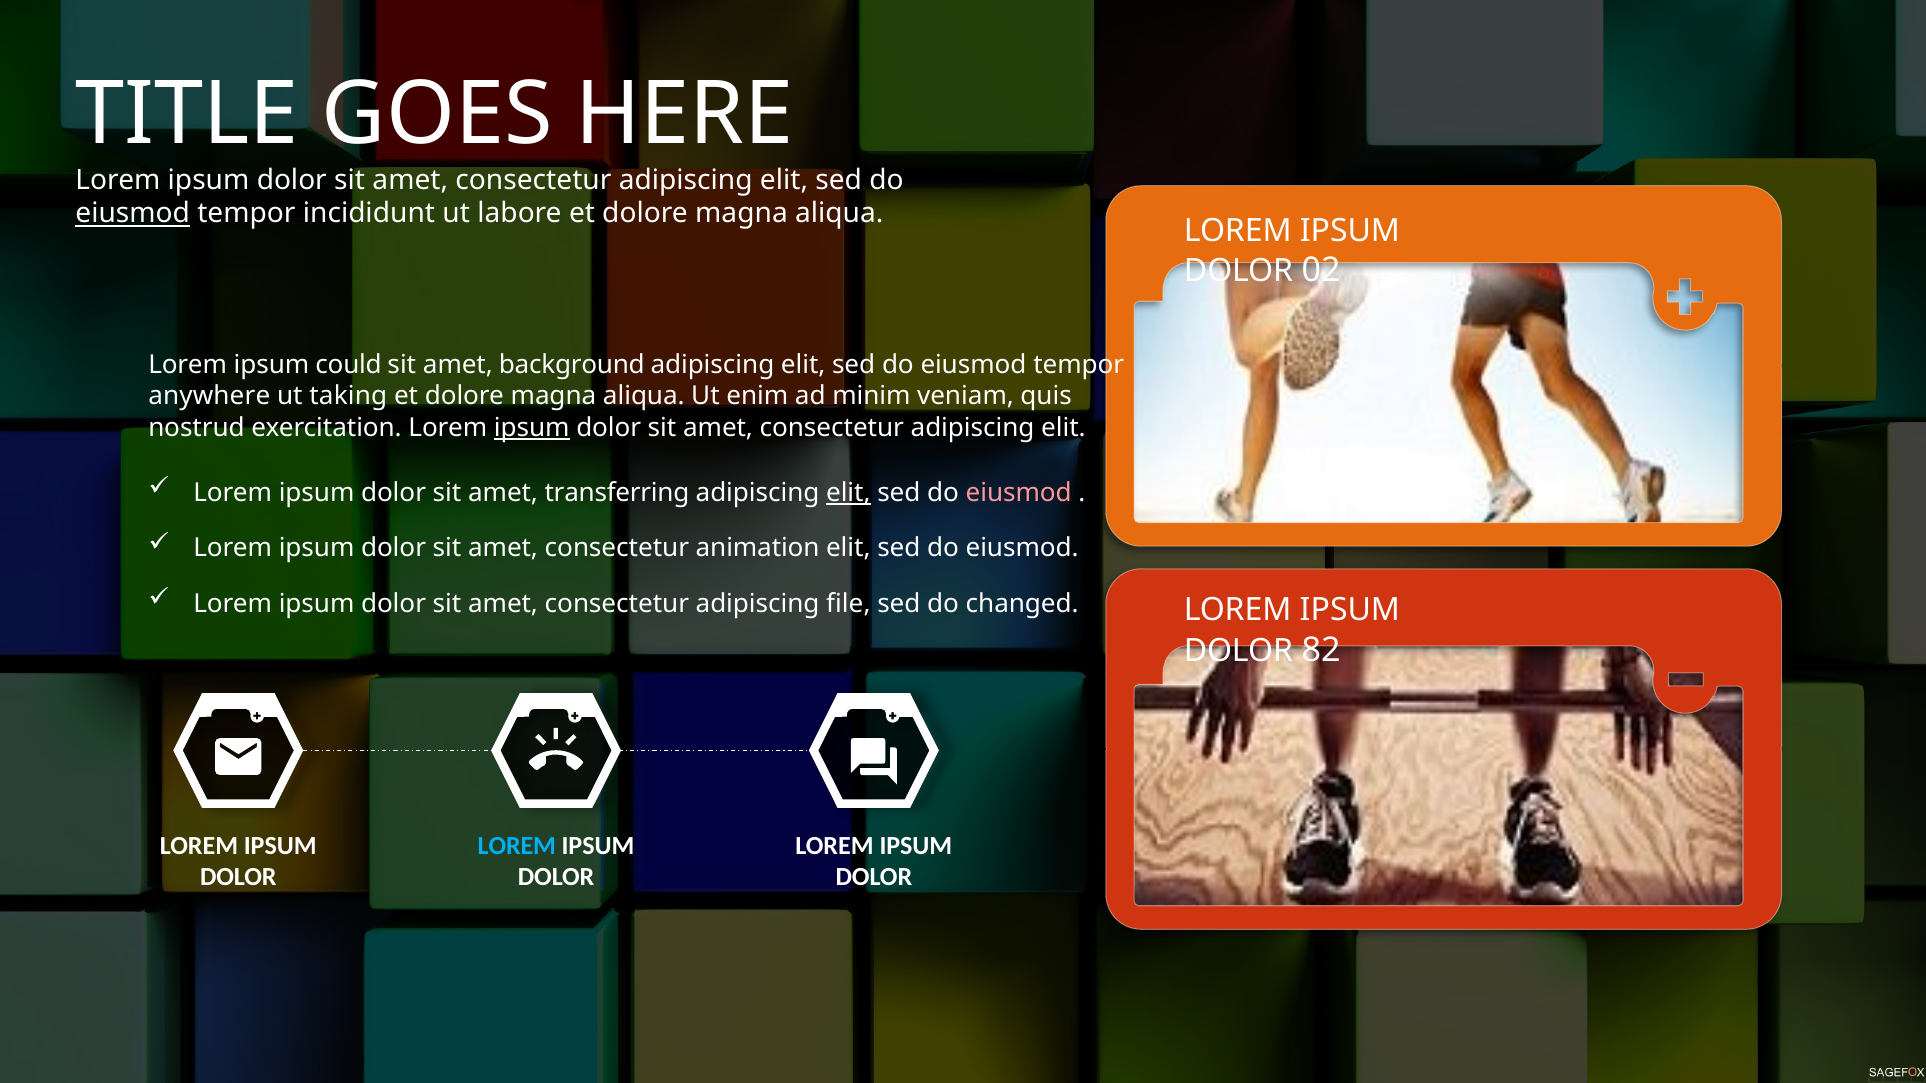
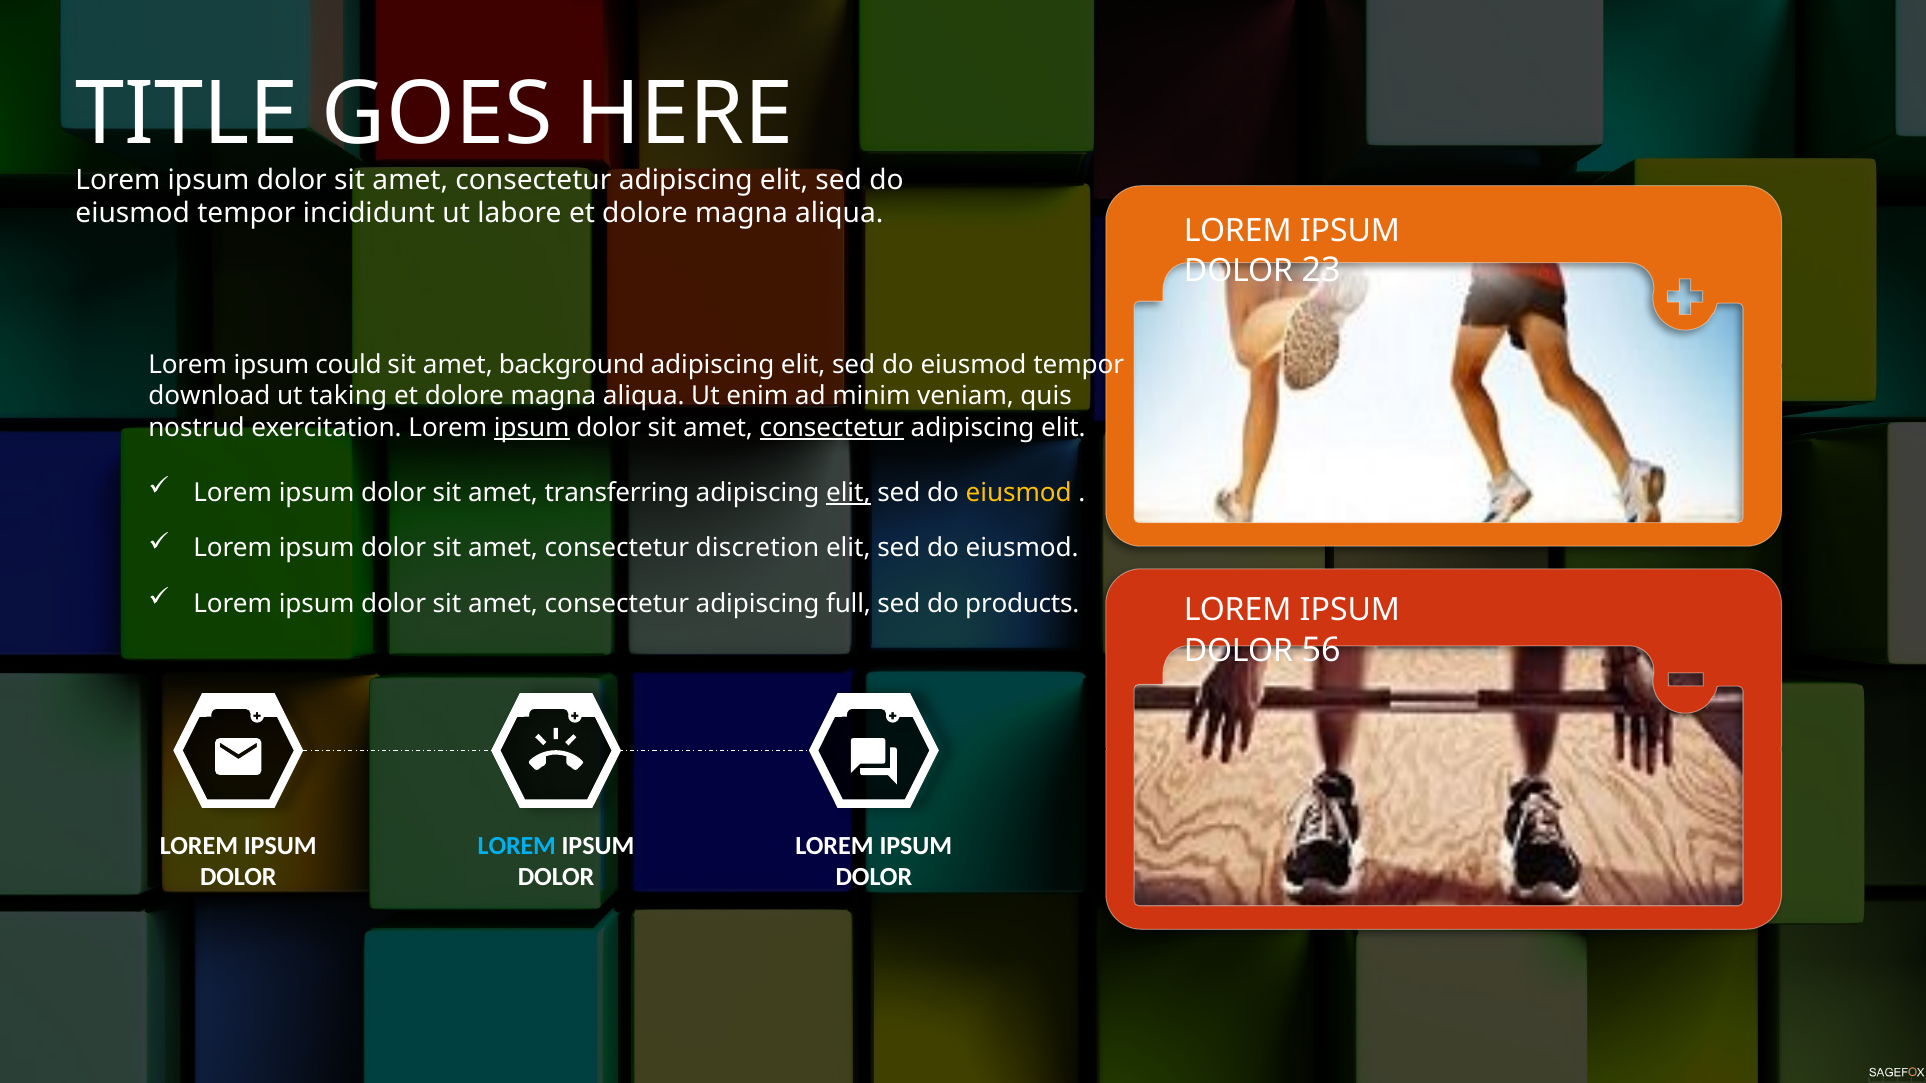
eiusmod underline: present -> none (133, 214)
02: 02 -> 23 (1321, 270)
anywhere: anywhere -> download (209, 396)
consectetur underline: none -> present (832, 428)
eiusmod colour: pink -> yellow (1019, 493)
animation: animation -> discretion (757, 548)
file: file -> full (848, 604)
changed: changed -> products (1022, 604)
82: 82 -> 56 (1321, 650)
